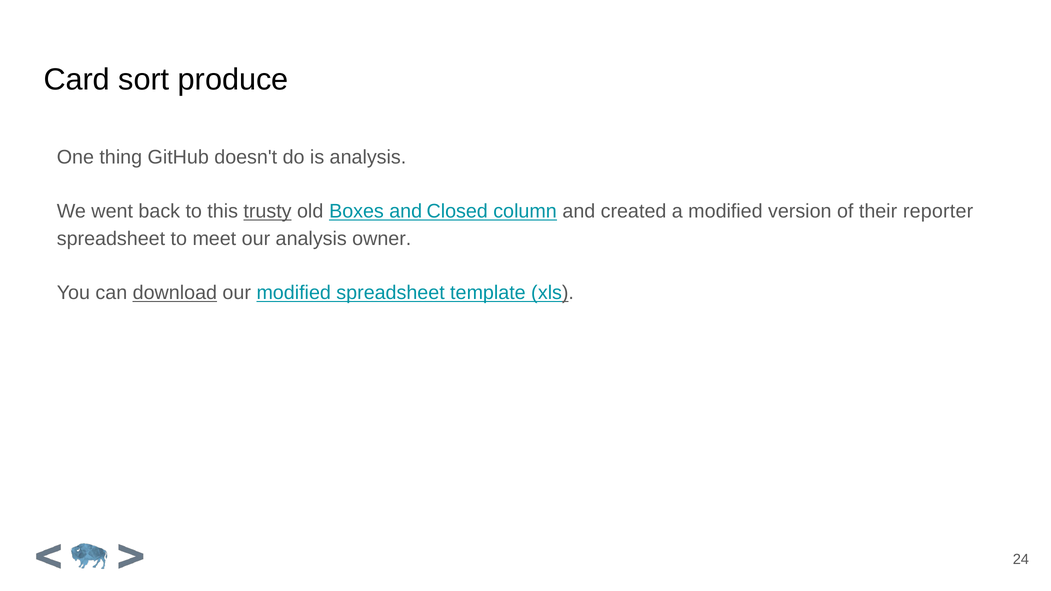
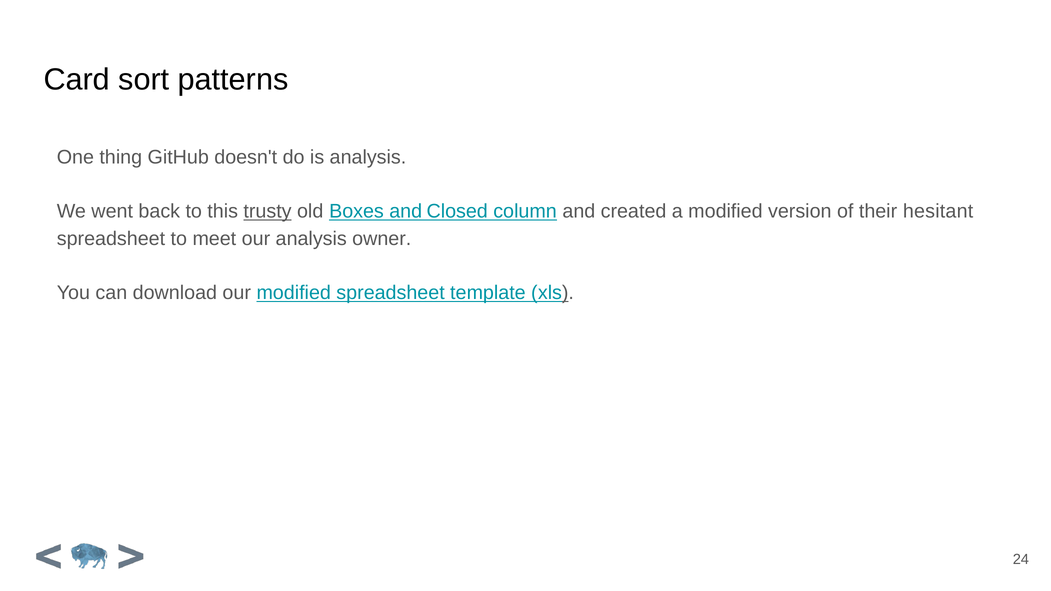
produce: produce -> patterns (233, 80)
reporter: reporter -> hesitant (938, 211)
download underline: present -> none (175, 293)
